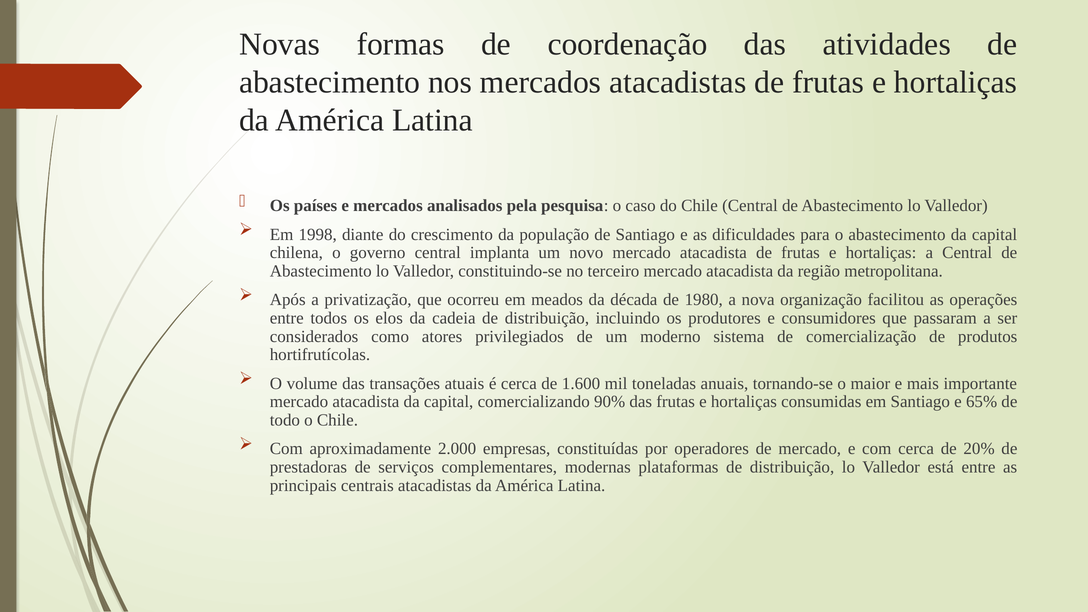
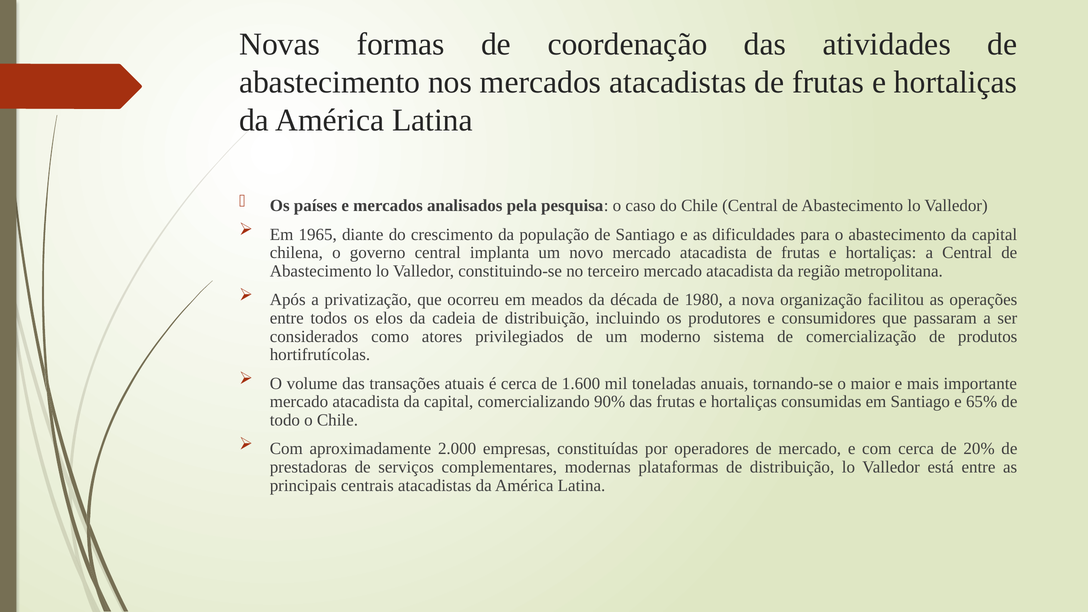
1998: 1998 -> 1965 (318, 234)
